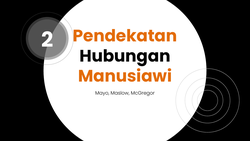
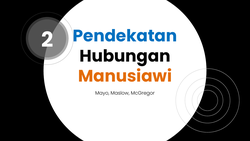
Pendekatan colour: orange -> blue (125, 36)
